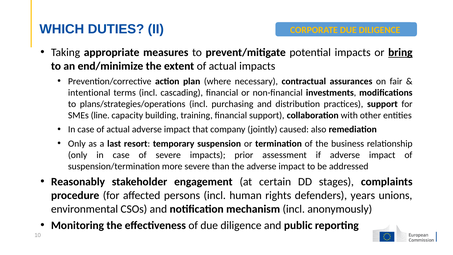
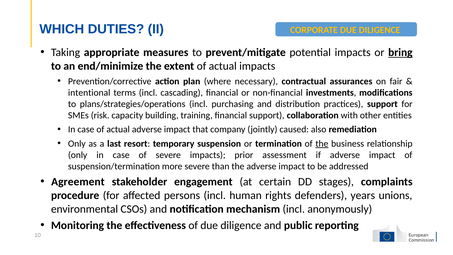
line: line -> risk (100, 115)
the underline: none -> present (322, 144)
Reasonably: Reasonably -> Agreement (78, 182)
